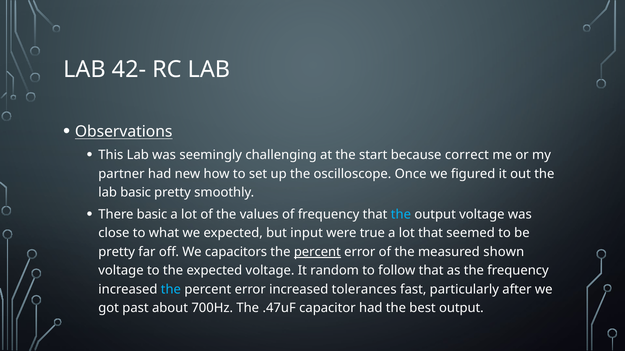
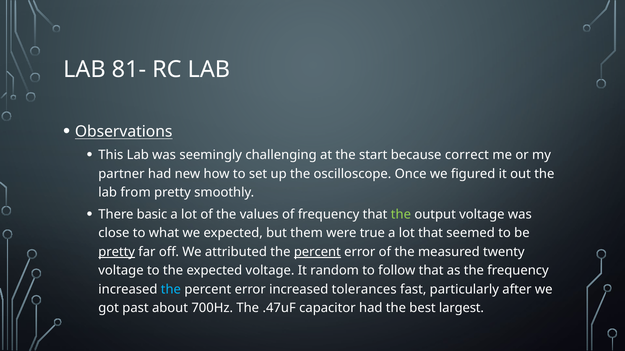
42-: 42- -> 81- (129, 69)
lab basic: basic -> from (136, 193)
the colour: light blue -> light green (401, 215)
input: input -> them (307, 234)
pretty underline: none -> present (117, 252)
capacitors: capacitors -> attributed (236, 252)
shown: shown -> twenty (504, 252)
best output: output -> largest (461, 309)
